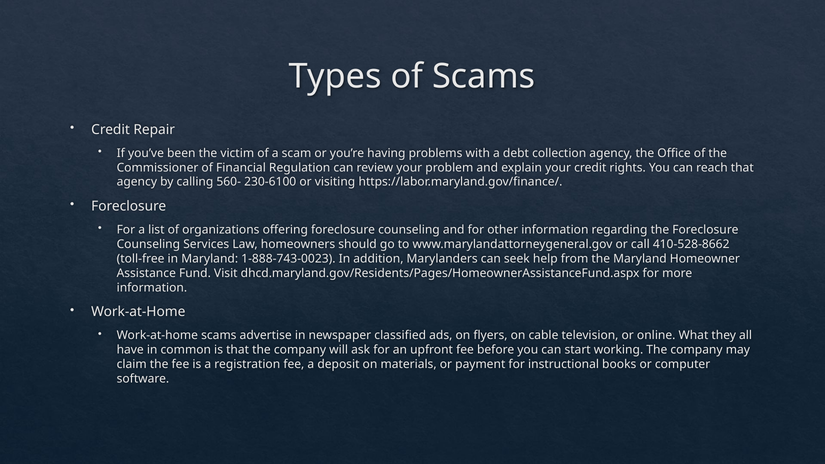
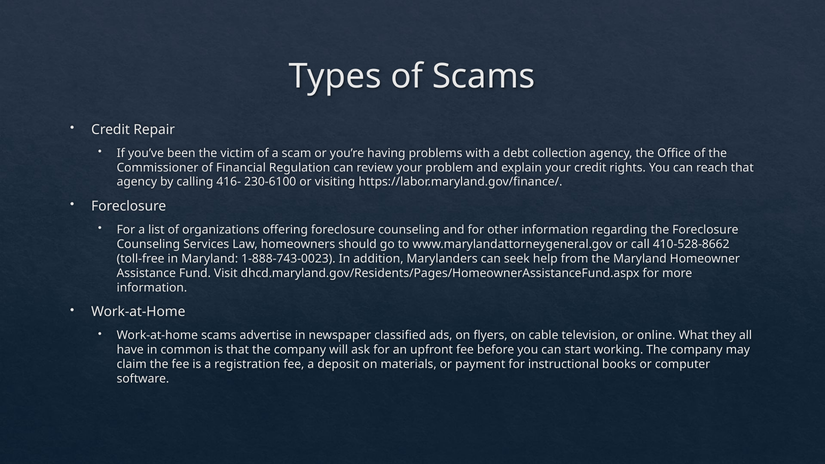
560-: 560- -> 416- (229, 182)
